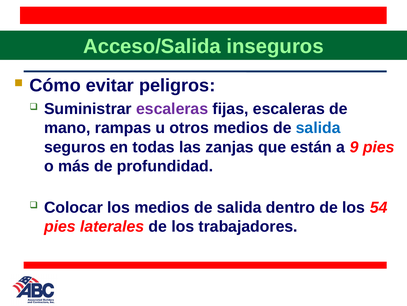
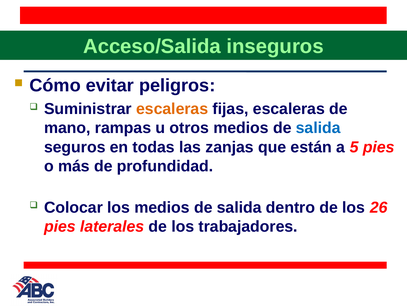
escaleras colour: purple -> orange (172, 109)
9: 9 -> 5 (354, 147)
54: 54 -> 26 (379, 207)
